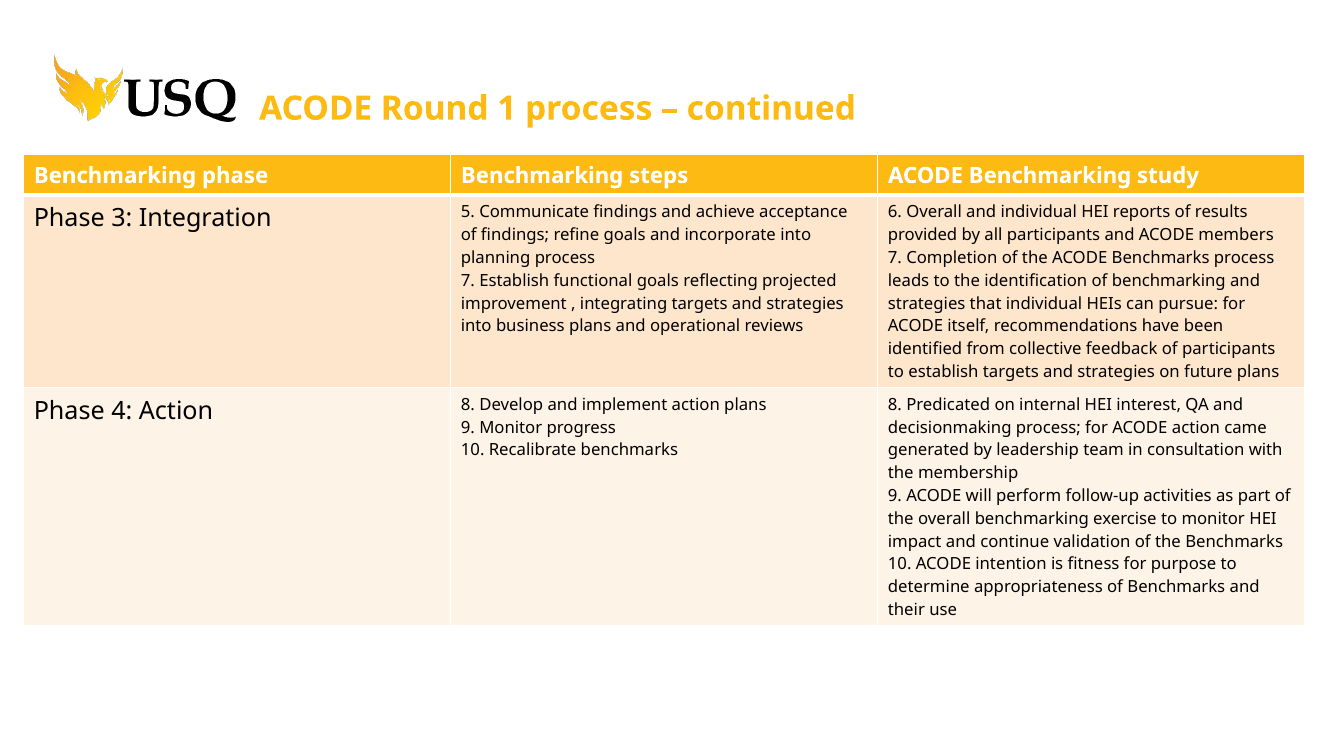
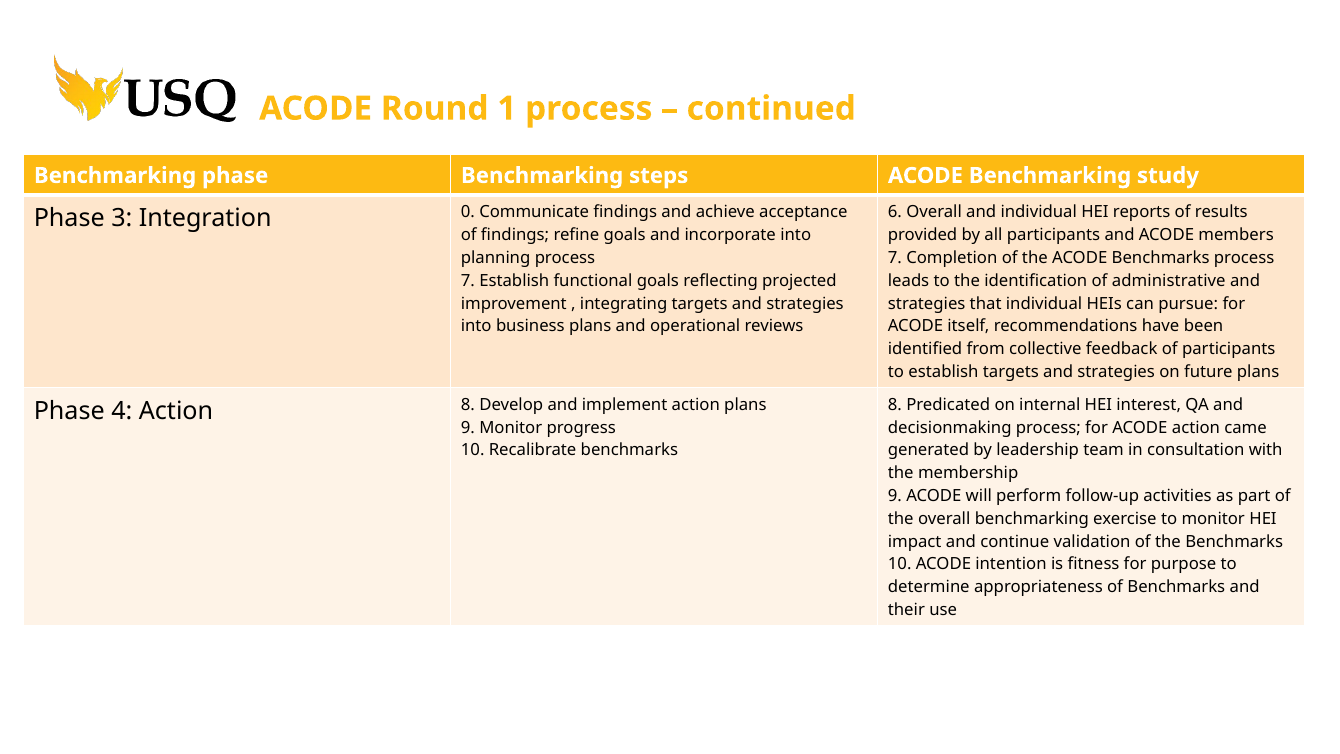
5: 5 -> 0 (468, 212)
of benchmarking: benchmarking -> administrative (1169, 281)
